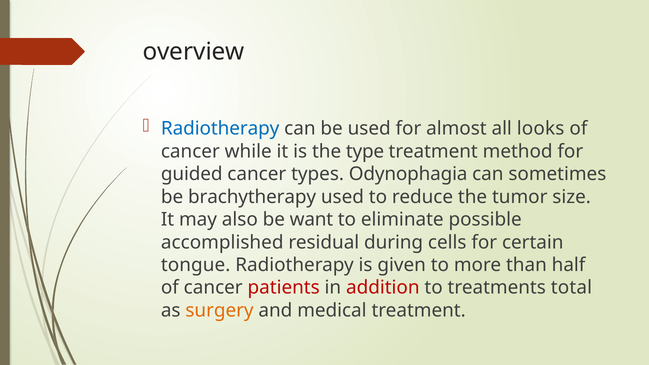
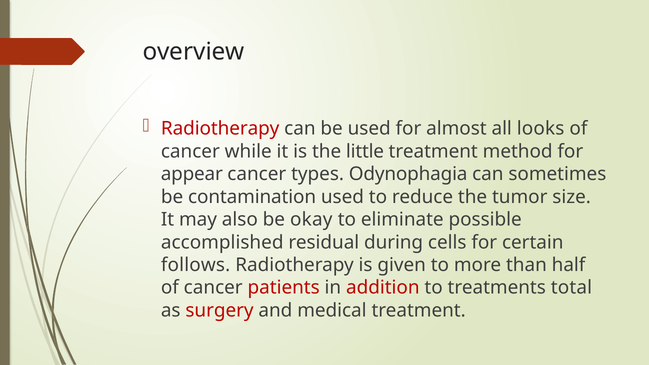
Radiotherapy colour: blue -> red (220, 129)
type: type -> little (365, 151)
guided: guided -> appear (192, 174)
brachytherapy: brachytherapy -> contamination (252, 197)
want: want -> okay (311, 220)
tongue: tongue -> follows (196, 265)
surgery colour: orange -> red (220, 311)
